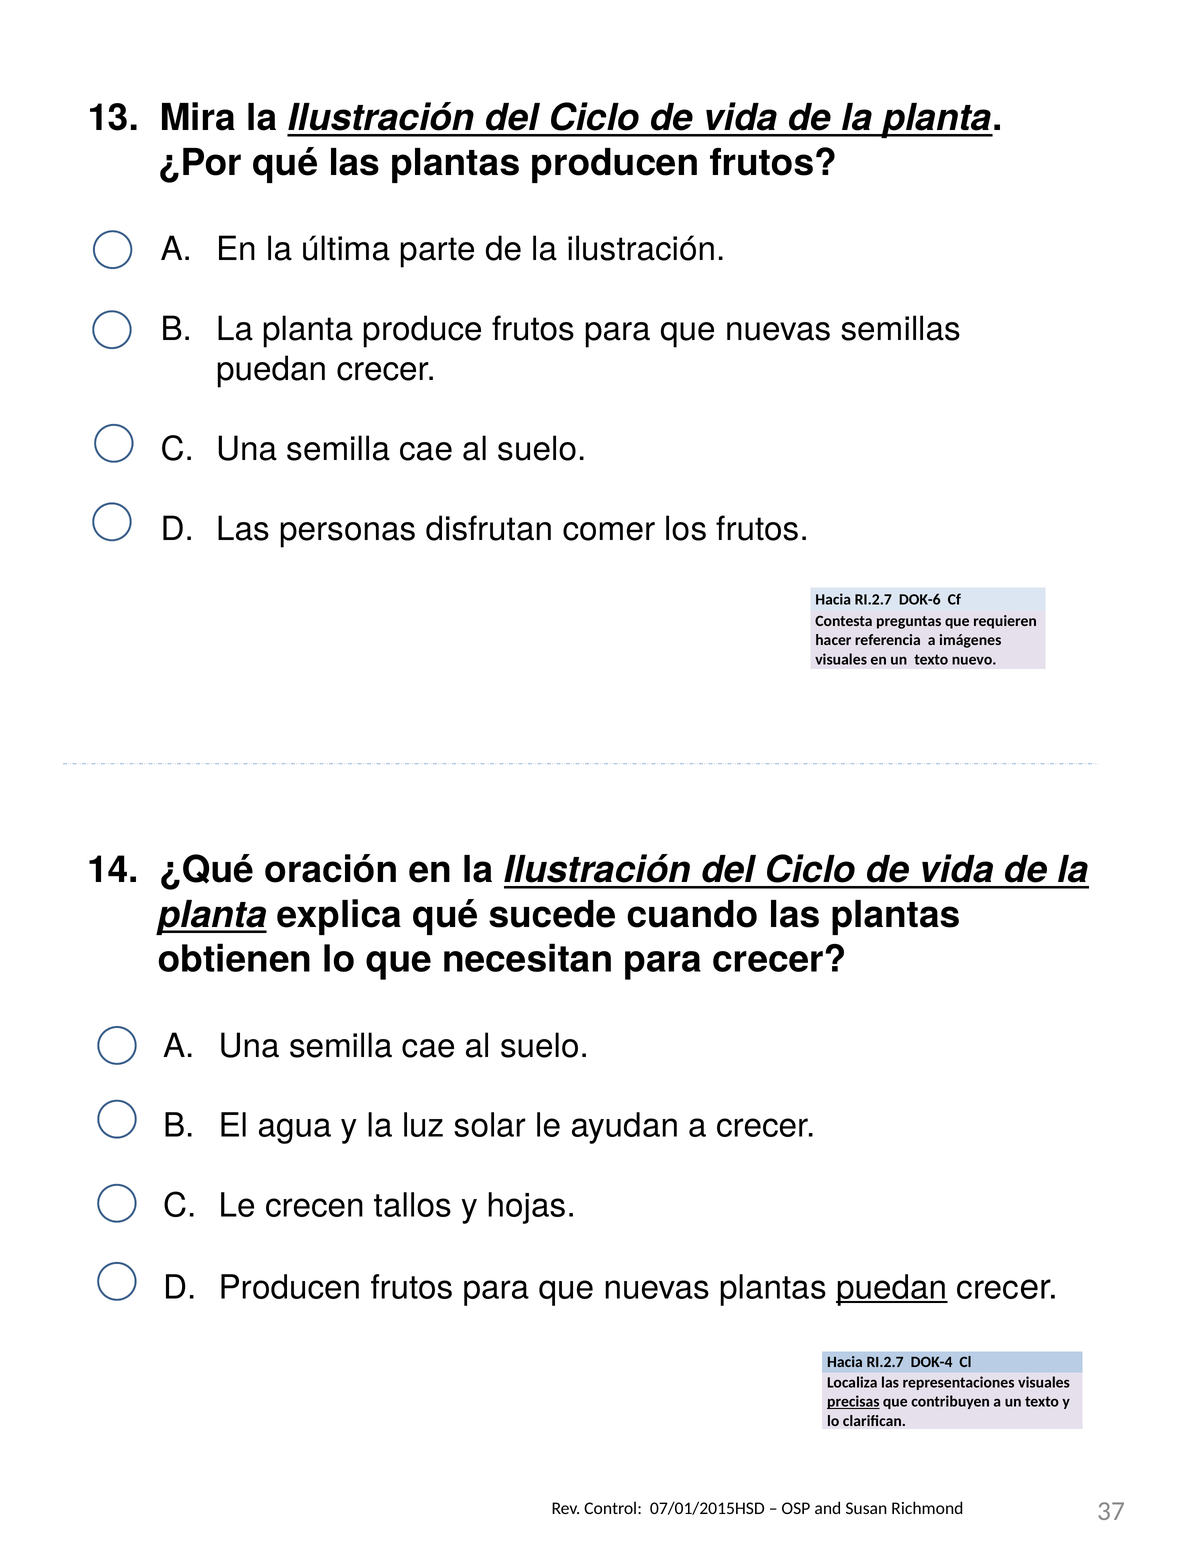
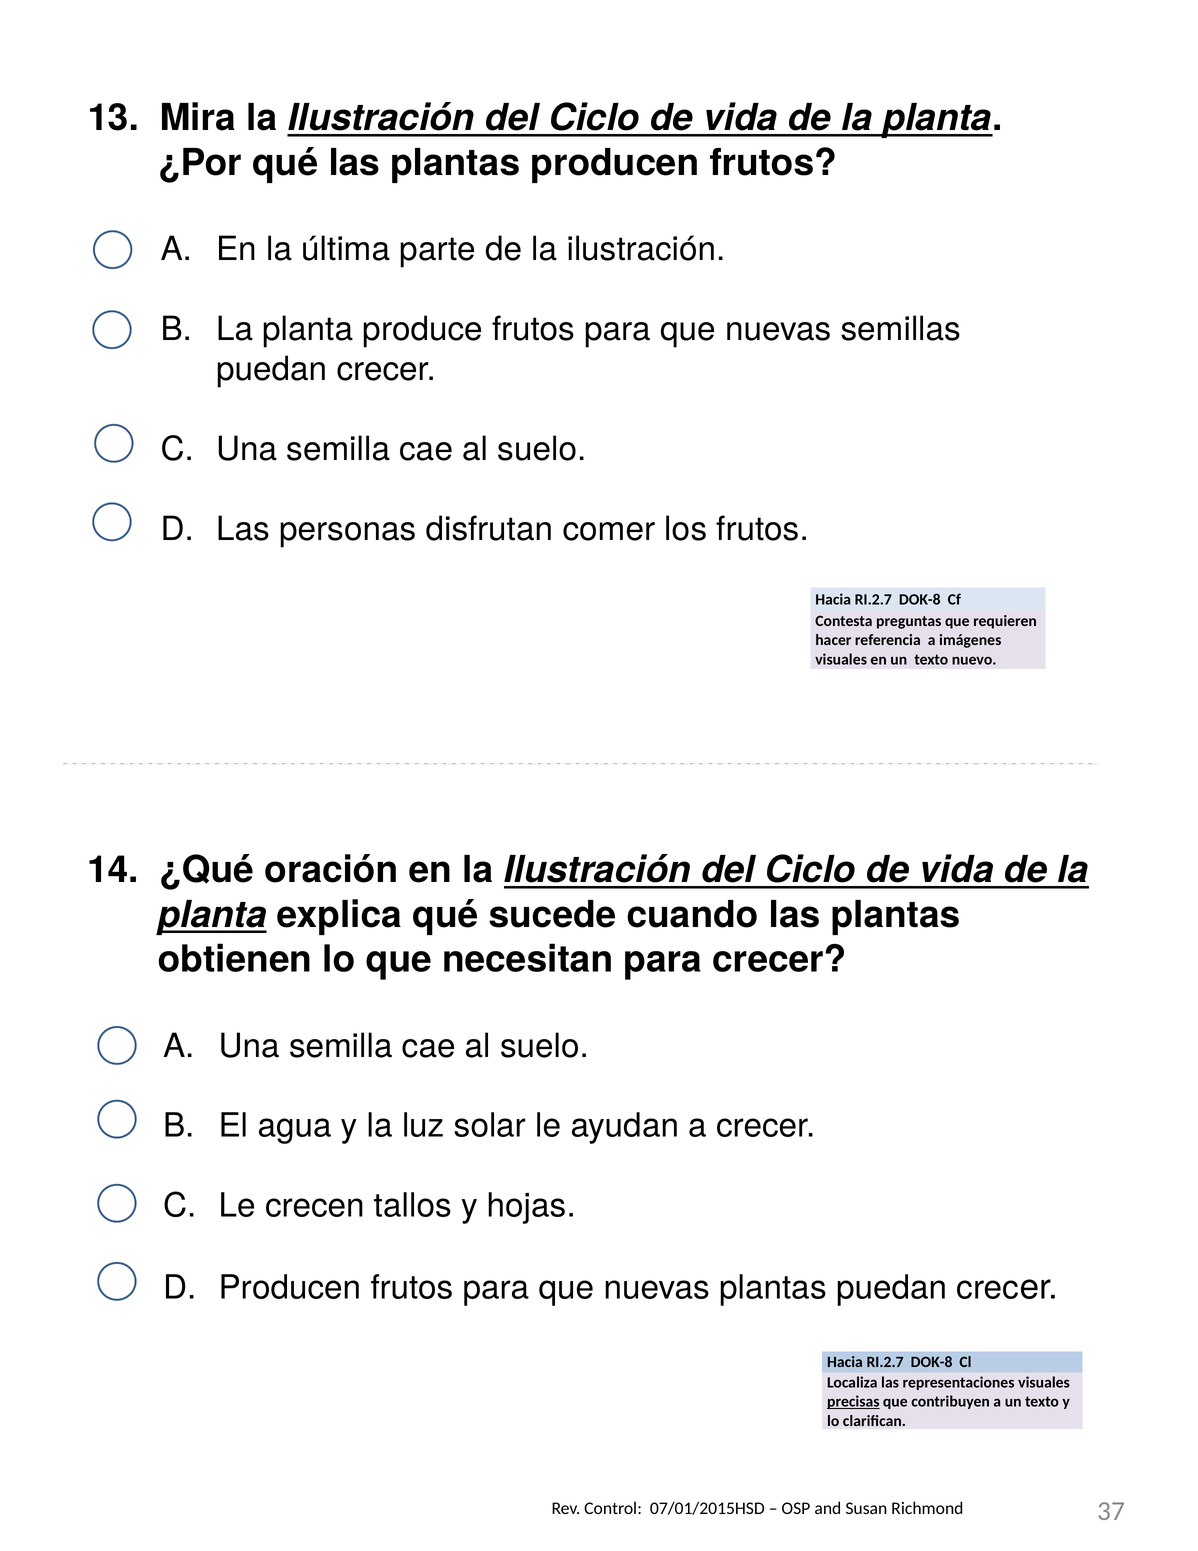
DOK-6: DOK-6 -> DOK-8 (920, 599)
puedan underline: present -> none (892, 1287)
DOK-4: DOK-4 -> DOK-8 (932, 1362)
